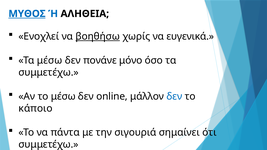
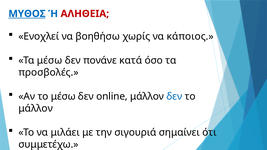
ΑΛΗΘΕΙΑ colour: black -> red (85, 14)
βοηθήσω underline: present -> none (98, 36)
ευγενικά: ευγενικά -> κάποιος (190, 36)
μόνο: μόνο -> κατά (131, 60)
συμμετέχω: συμμετέχω -> προσβολές (49, 72)
κάποιο: κάποιο -> μάλλον (36, 109)
πάντα: πάντα -> μιλάει (65, 133)
